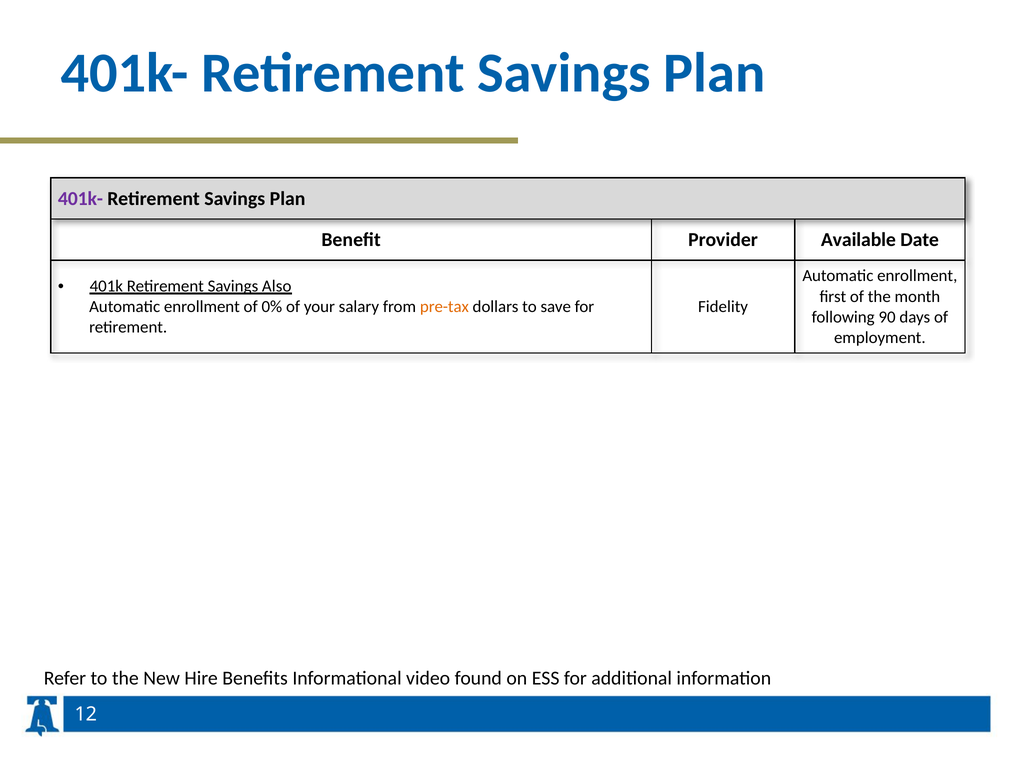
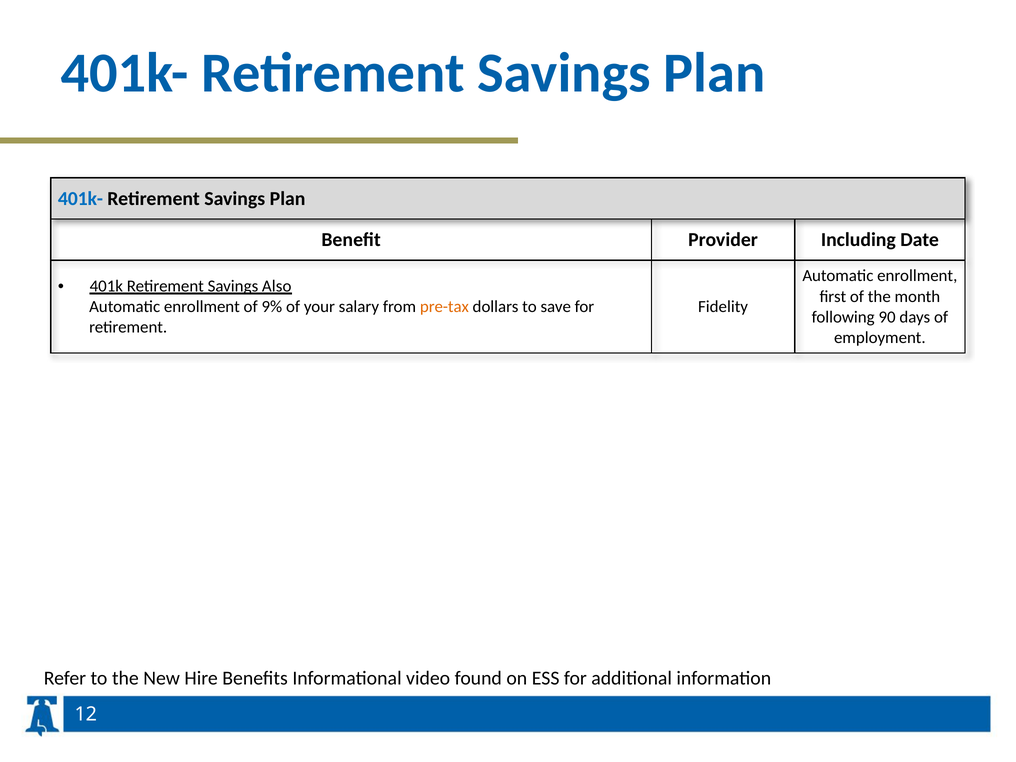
401k- colour: purple -> blue (80, 199)
Available: Available -> Including (858, 240)
0%: 0% -> 9% (272, 307)
